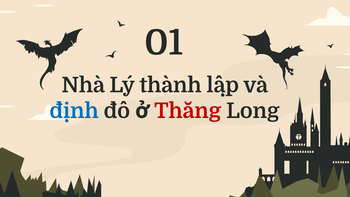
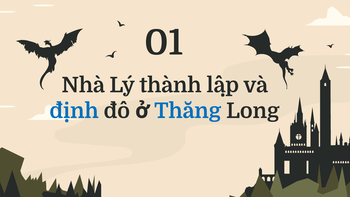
Thăng colour: red -> blue (188, 111)
